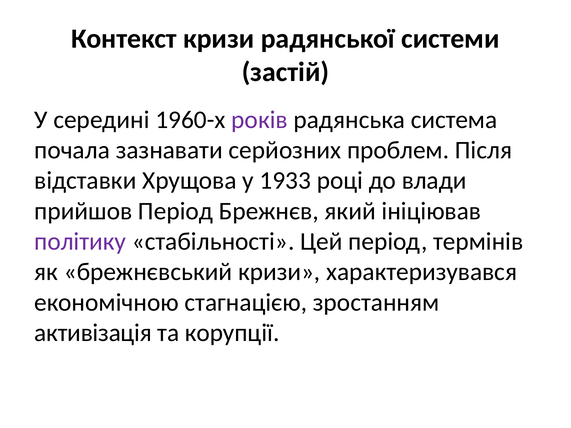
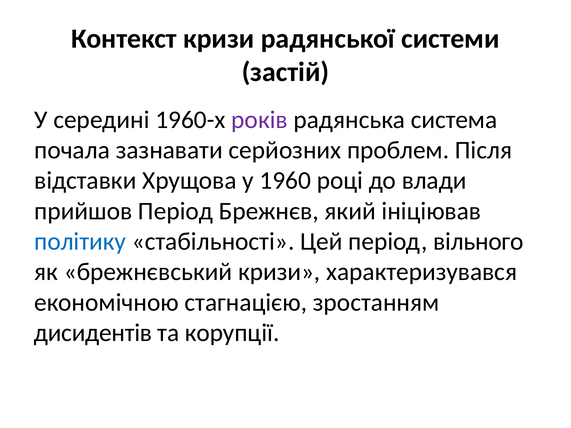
1933: 1933 -> 1960 (285, 181)
політику colour: purple -> blue (80, 242)
термінів: термінів -> вільного (478, 242)
активізація: активізація -> дисидентів (93, 333)
